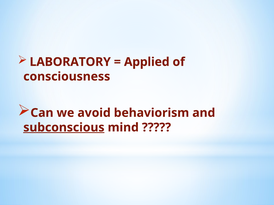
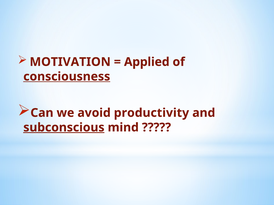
LABORATORY: LABORATORY -> MOTIVATION (70, 62)
consciousness underline: none -> present (67, 77)
behaviorism: behaviorism -> productivity (151, 113)
